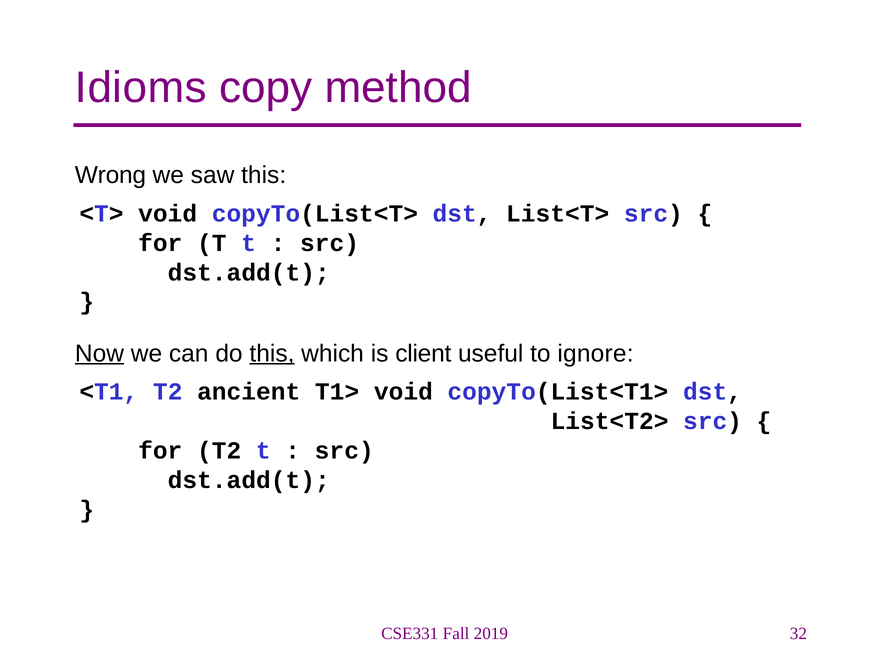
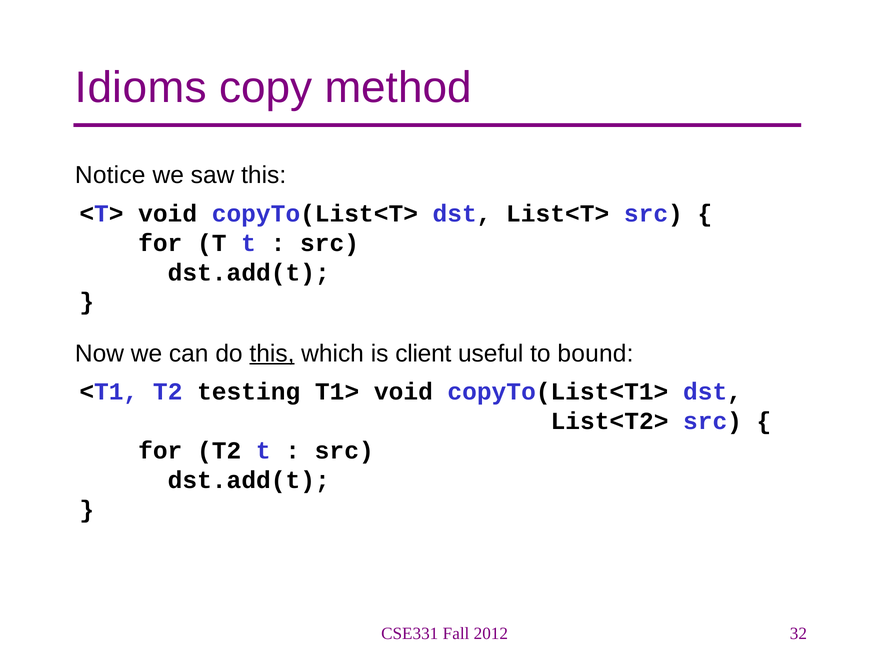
Wrong: Wrong -> Notice (110, 175)
Now underline: present -> none (99, 353)
ignore: ignore -> bound (595, 353)
ancient: ancient -> testing (249, 391)
2019: 2019 -> 2012 (491, 633)
